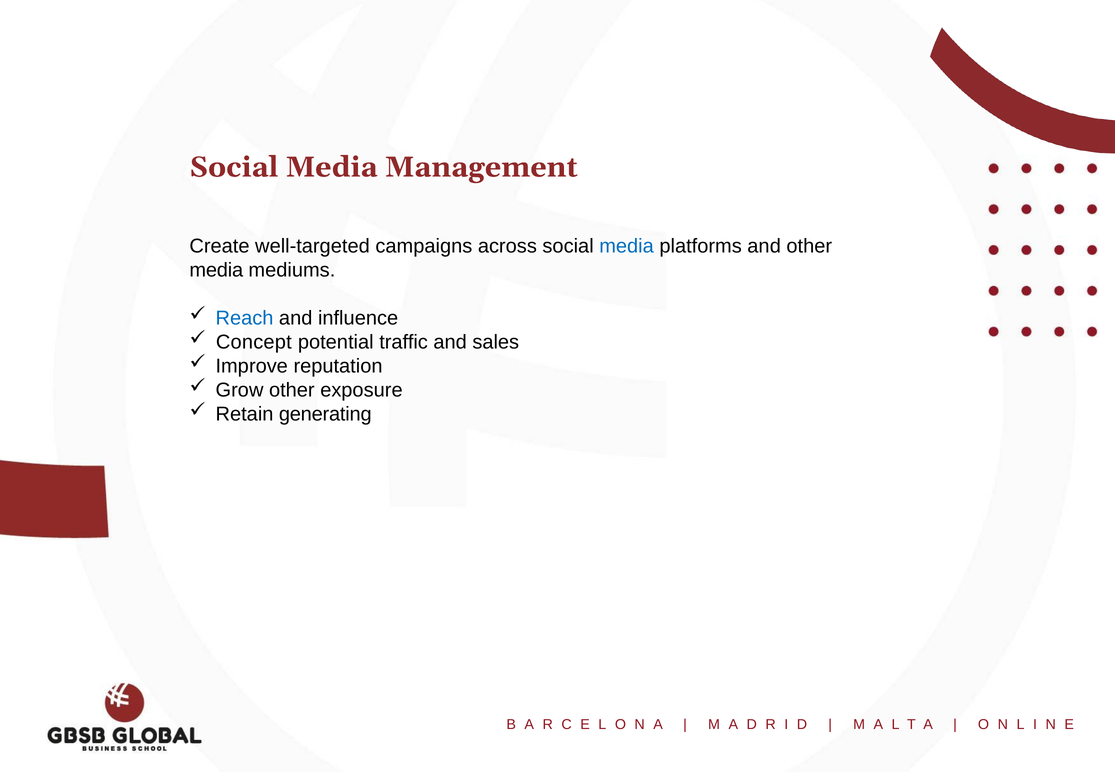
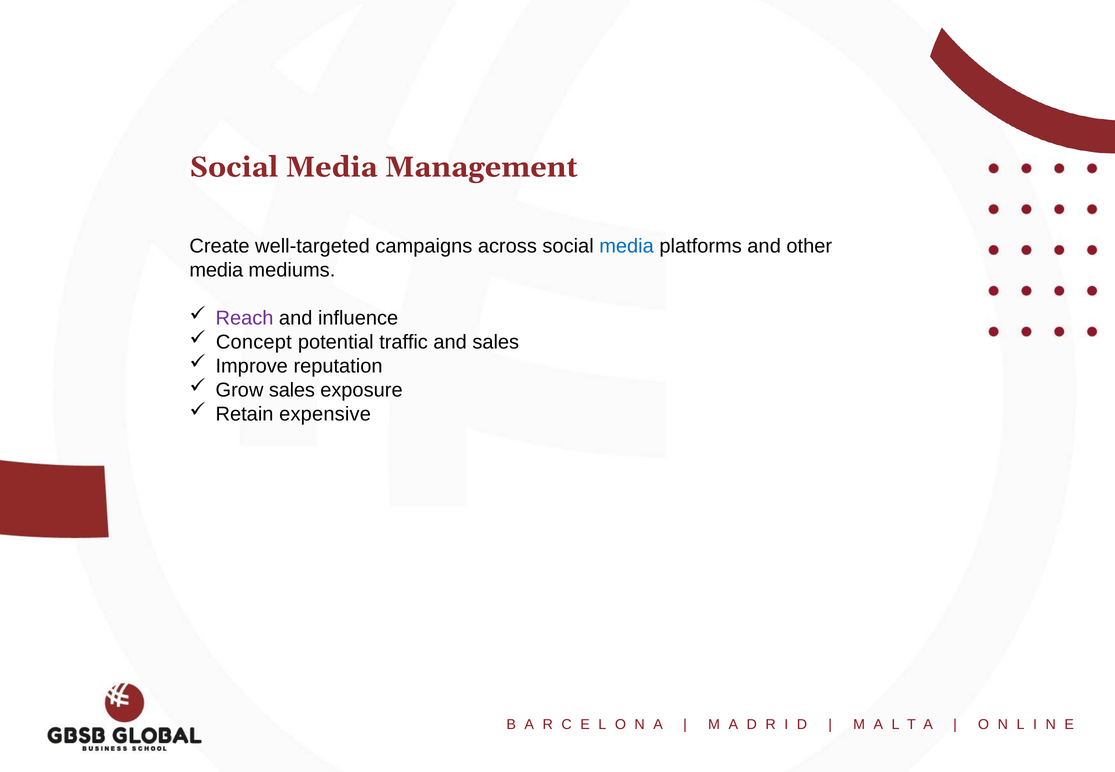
Reach colour: blue -> purple (245, 318)
Grow other: other -> sales (292, 390)
generating: generating -> expensive (325, 414)
